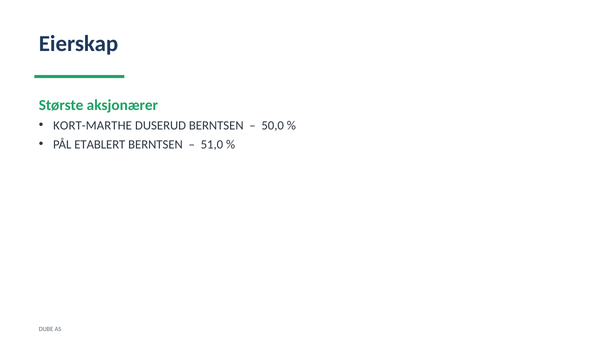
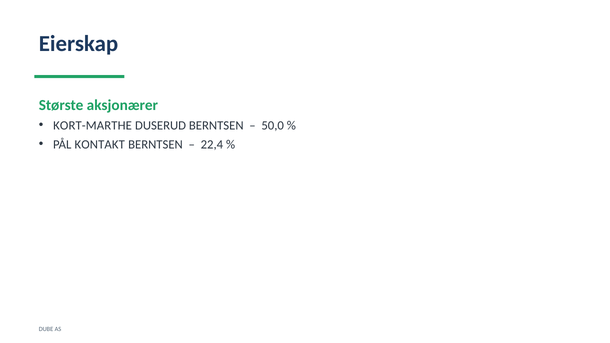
ETABLERT: ETABLERT -> KONTAKT (100, 145)
51,0: 51,0 -> 22,4 (212, 145)
